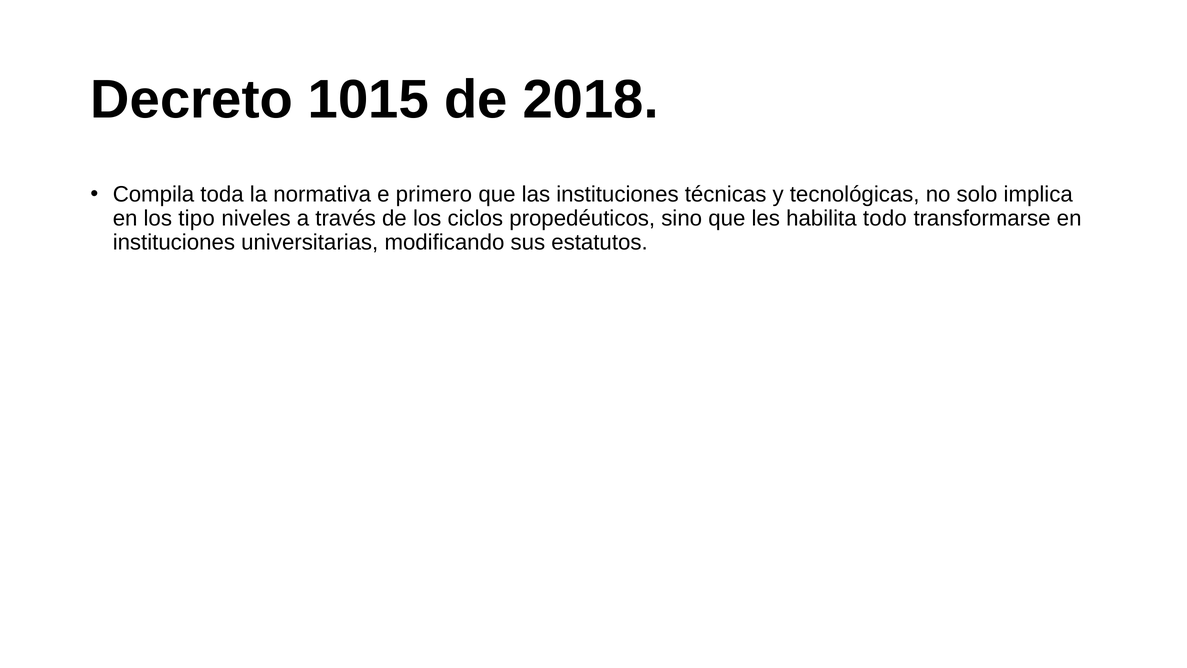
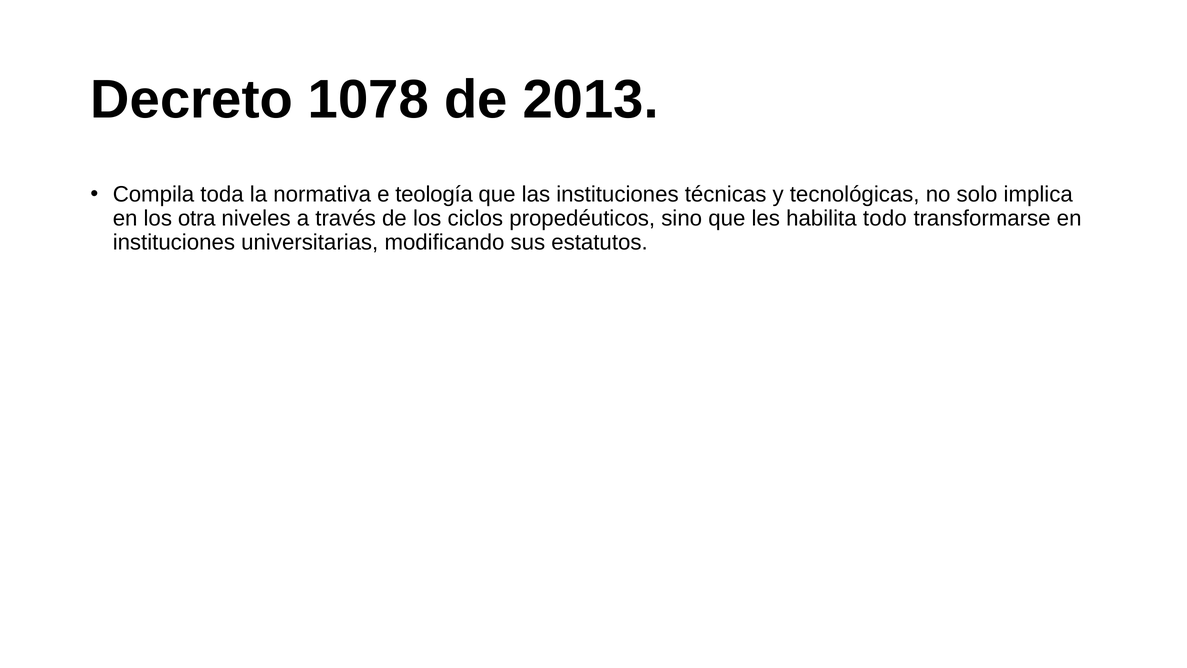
1015: 1015 -> 1078 (368, 100)
2018: 2018 -> 2013 (591, 100)
primero: primero -> teología (434, 194)
tipo: tipo -> otra (197, 218)
